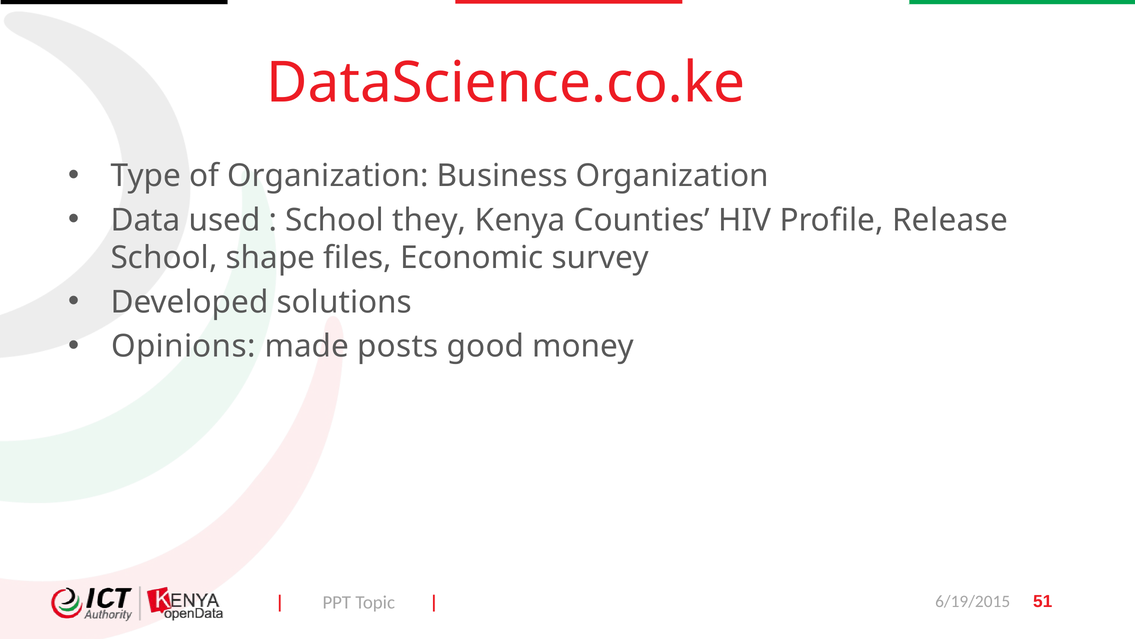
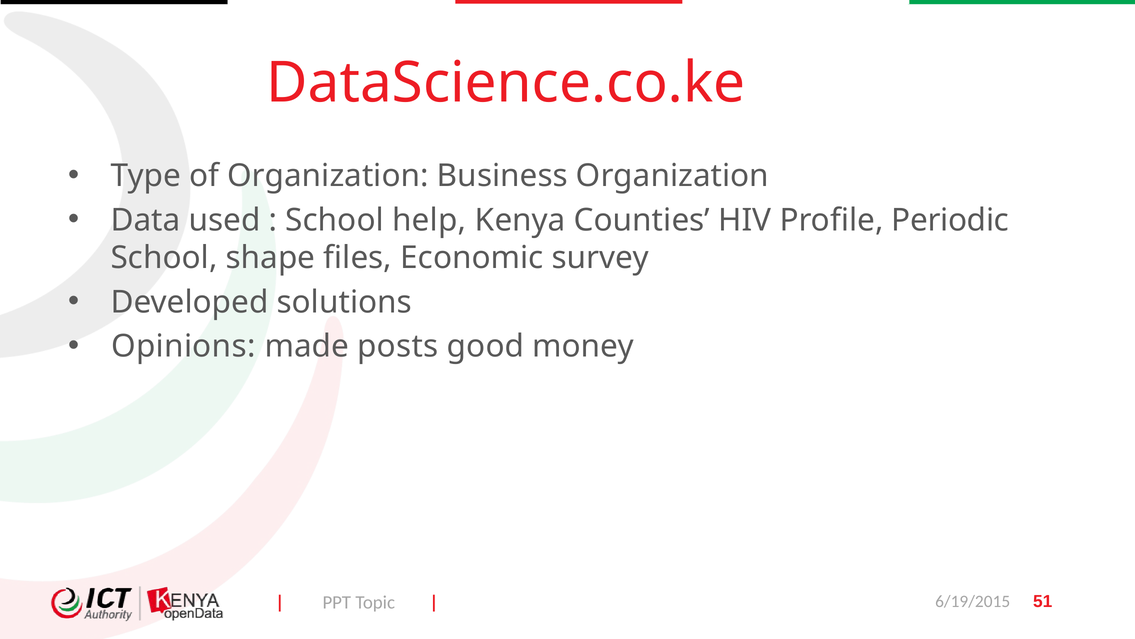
they: they -> help (429, 220)
Release: Release -> Periodic (950, 220)
